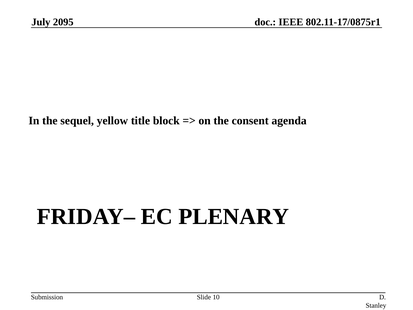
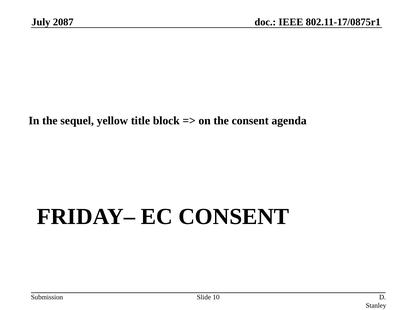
2095: 2095 -> 2087 (63, 22)
EC PLENARY: PLENARY -> CONSENT (234, 216)
